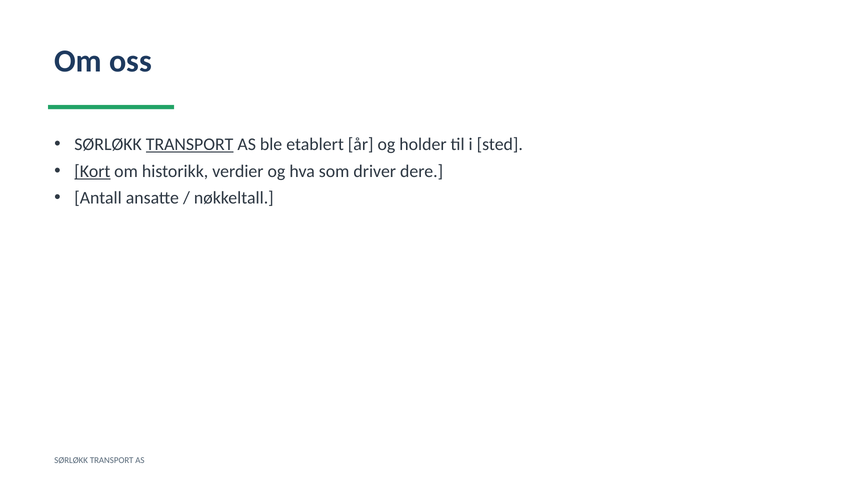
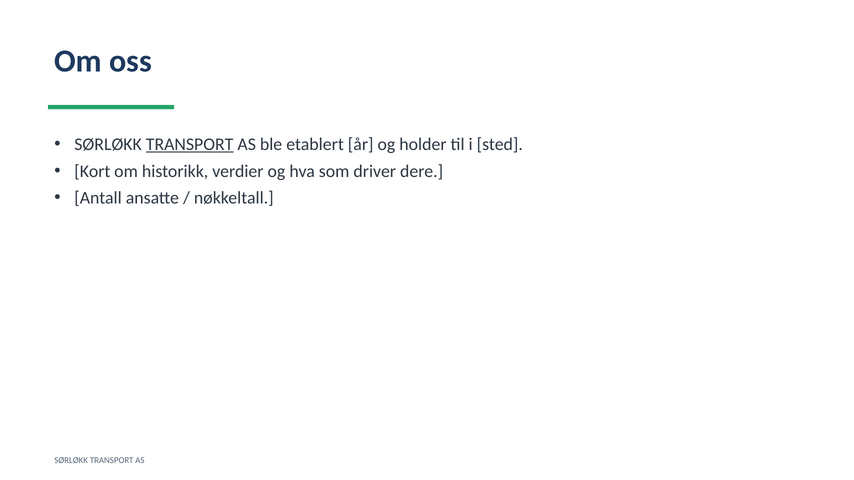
Kort underline: present -> none (92, 171)
